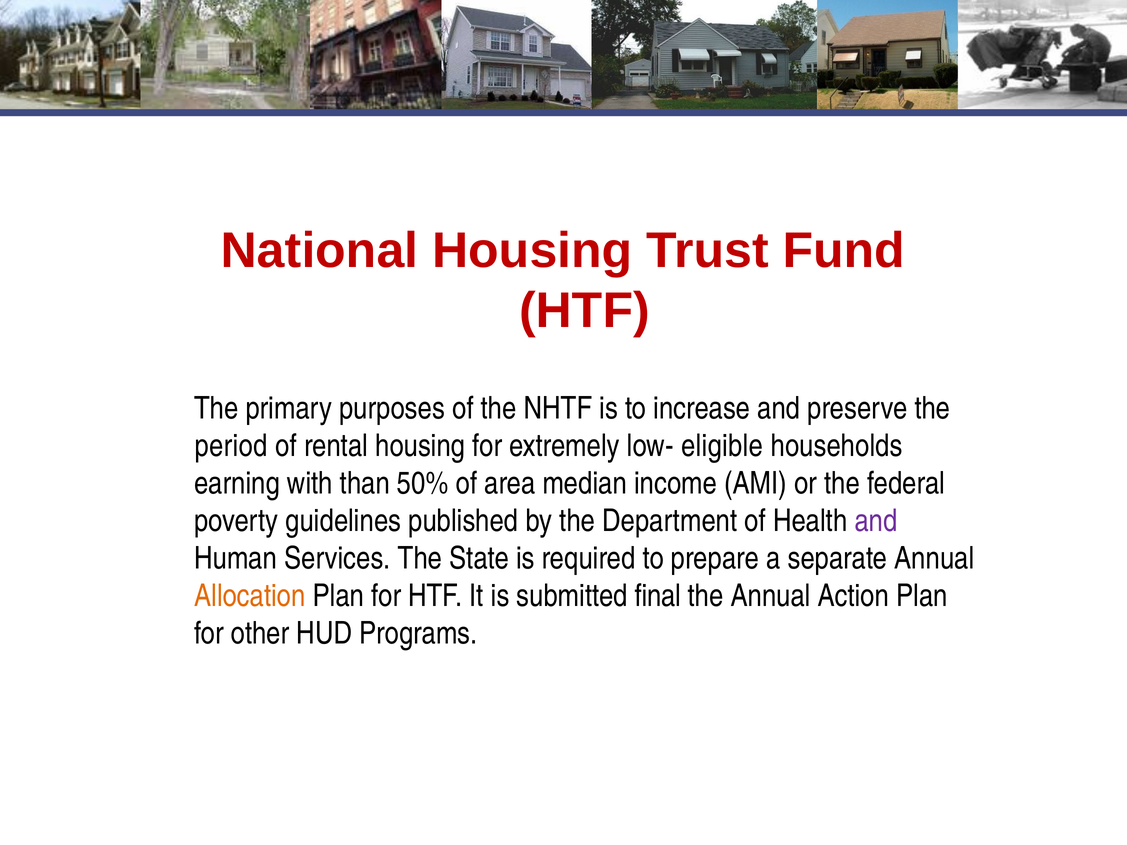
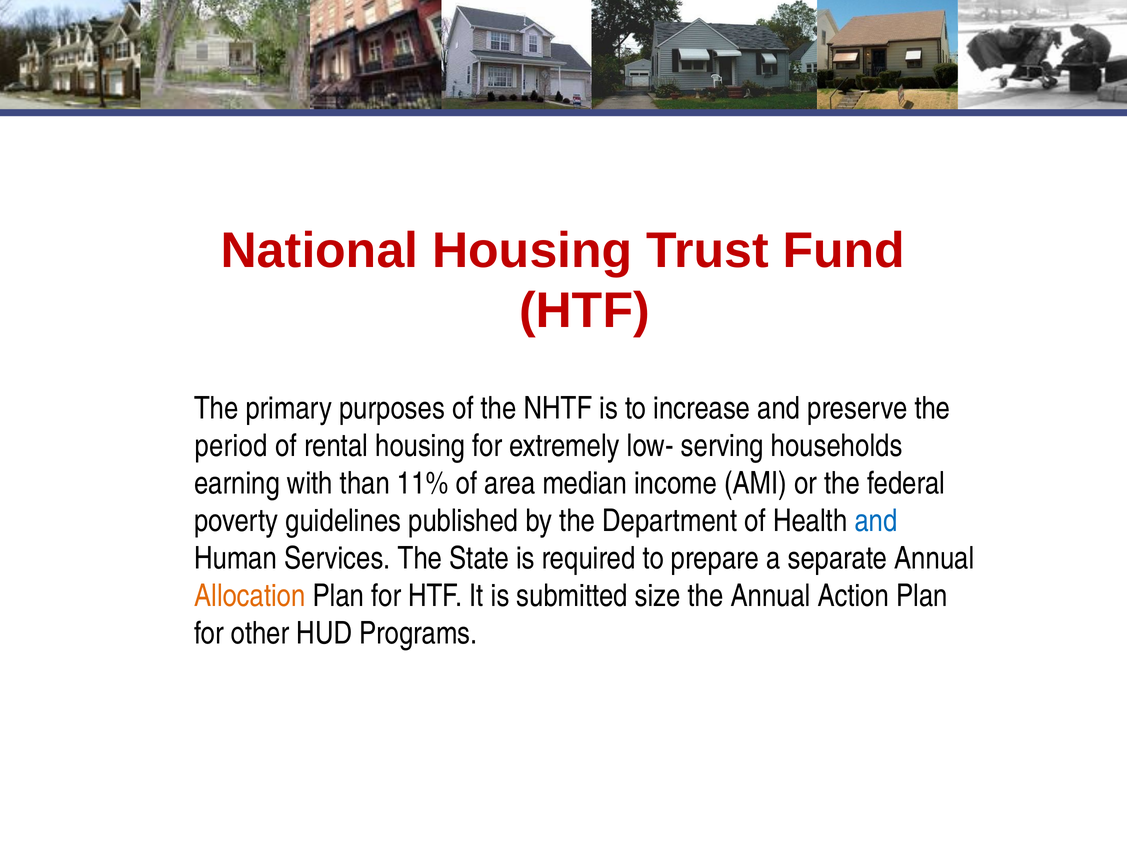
eligible: eligible -> serving (722, 446)
50%: 50% -> 11% (423, 484)
and colour: purple -> blue (876, 521)
final: final -> size (658, 596)
